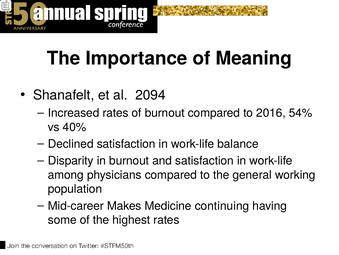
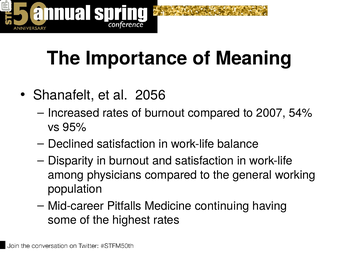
2094: 2094 -> 2056 (150, 95)
2016: 2016 -> 2007 (271, 113)
40%: 40% -> 95% (75, 127)
Makes: Makes -> Pitfalls (124, 205)
